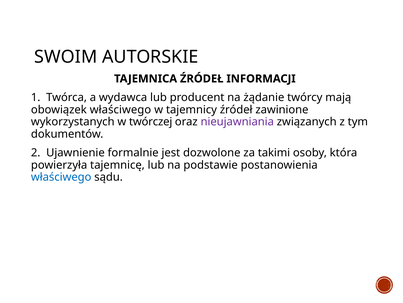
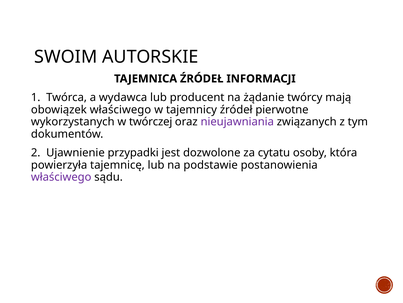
zawinione: zawinione -> pierwotne (282, 109)
formalnie: formalnie -> przypadki (133, 152)
takimi: takimi -> cytatu (274, 152)
właściwego colour: blue -> purple (61, 177)
